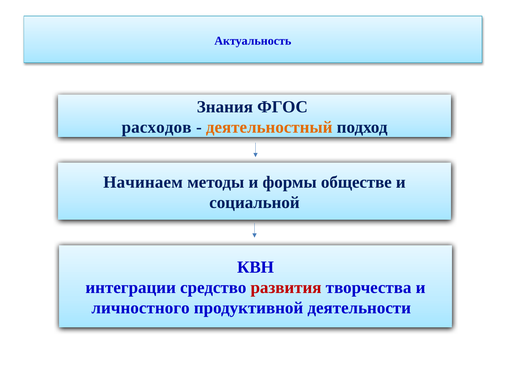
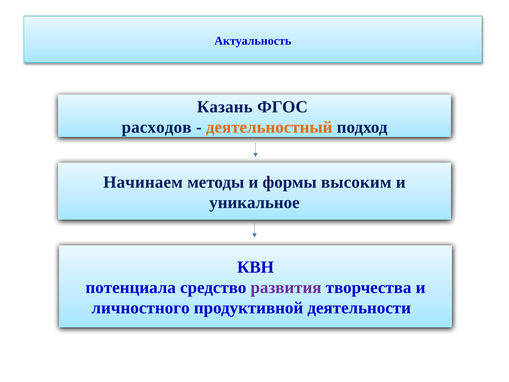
Знания: Знания -> Казань (225, 107)
обществе: обществе -> высоким (356, 182)
социальной: социальной -> уникальное (254, 202)
интеграции: интеграции -> потенциала (131, 287)
развития colour: red -> purple (286, 287)
